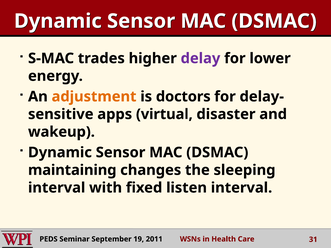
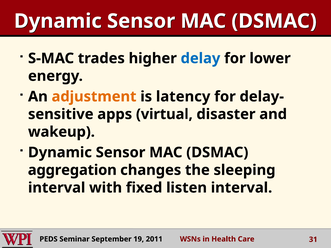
delay colour: purple -> blue (200, 58)
doctors: doctors -> latency (183, 97)
maintaining: maintaining -> aggregation (72, 170)
